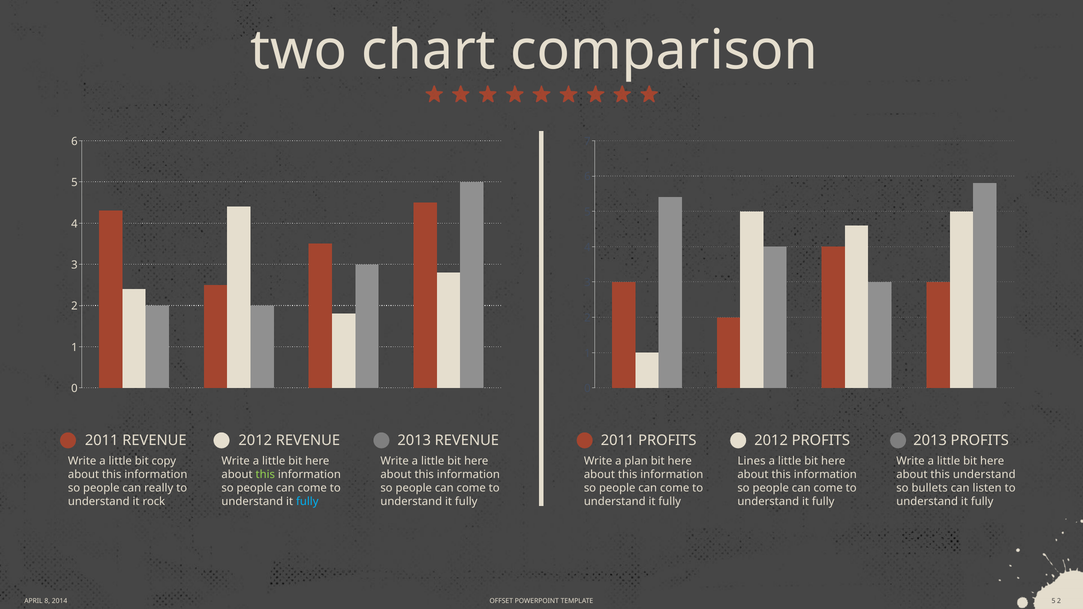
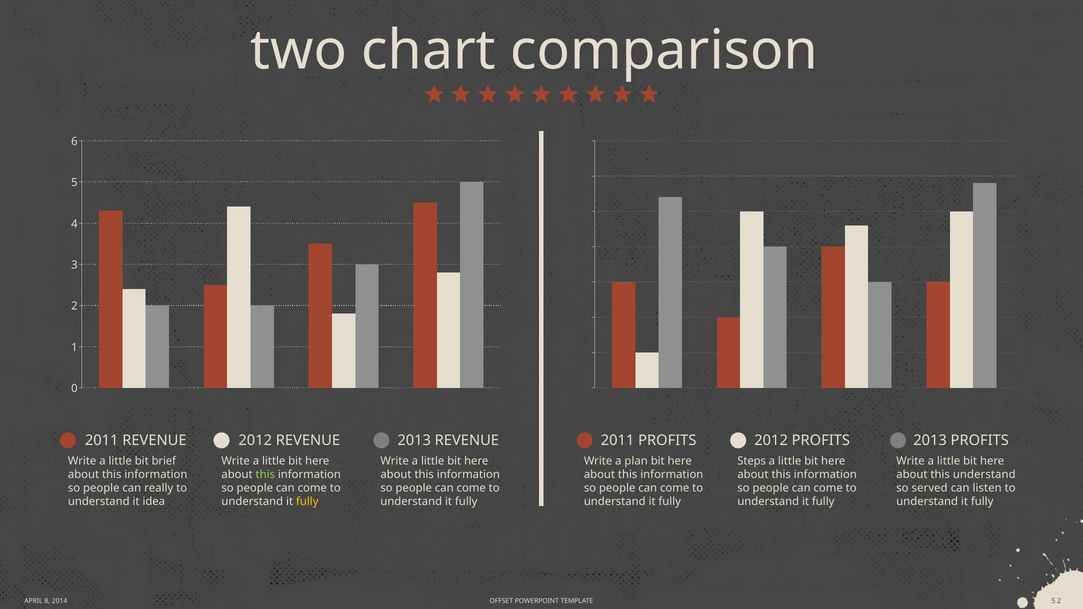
copy: copy -> brief (164, 461)
Lines: Lines -> Steps (752, 461)
bullets: bullets -> served (930, 488)
rock: rock -> idea (154, 502)
fully colour: light blue -> yellow (307, 502)
